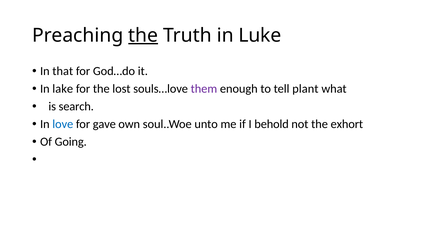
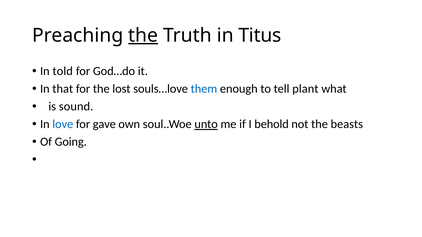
Luke: Luke -> Titus (260, 35)
that: that -> told (63, 71)
lake: lake -> that (63, 89)
them colour: purple -> blue (204, 89)
search: search -> sound (76, 107)
unto underline: none -> present (206, 124)
exhort: exhort -> beasts (347, 124)
